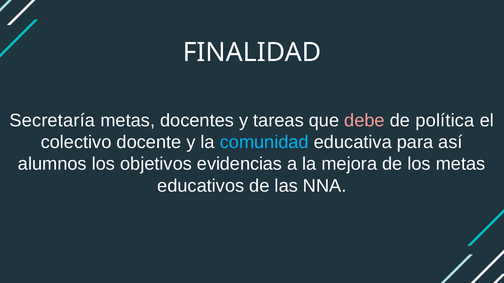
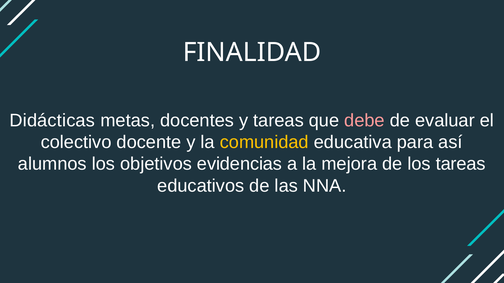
Secretaría: Secretaría -> Didácticas (52, 121)
política: política -> evaluar (445, 121)
comunidad colour: light blue -> yellow (264, 142)
los metas: metas -> tareas (461, 164)
